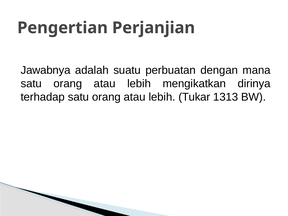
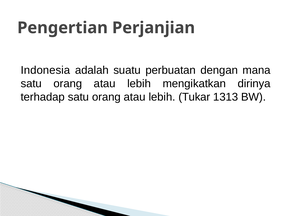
Jawabnya: Jawabnya -> Indonesia (45, 70)
